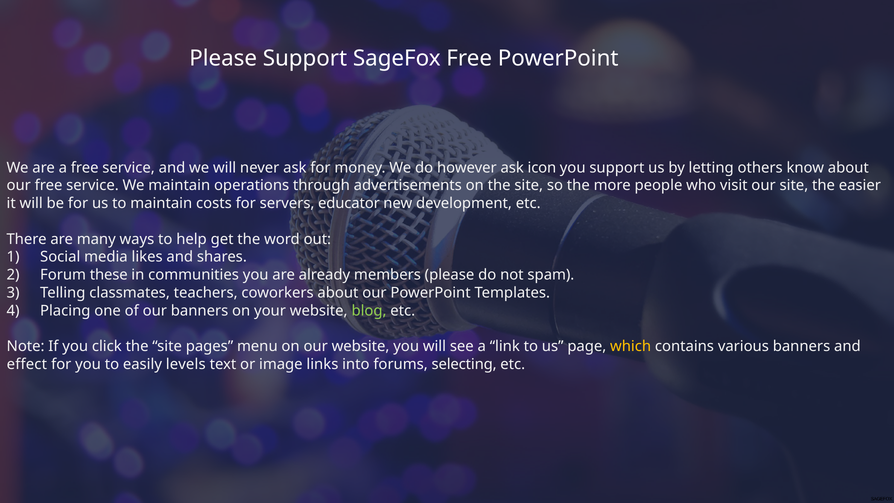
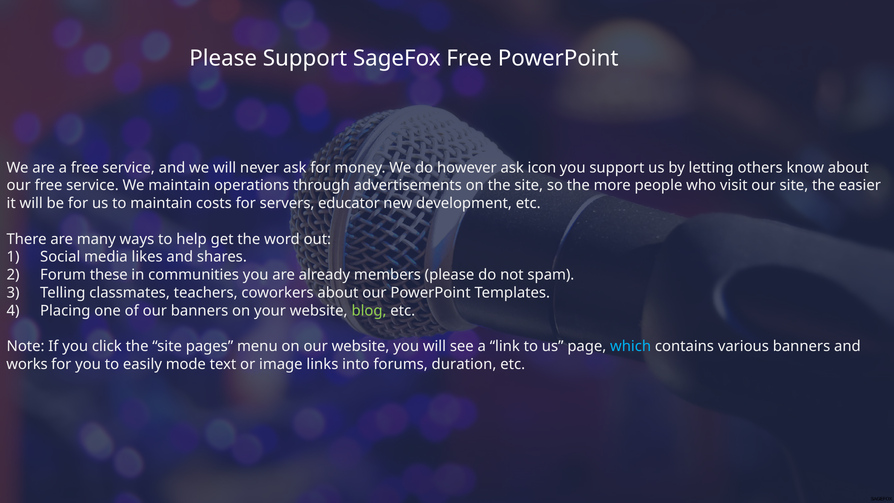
which colour: yellow -> light blue (631, 346)
effect: effect -> works (27, 364)
levels: levels -> mode (186, 364)
selecting: selecting -> duration (464, 364)
